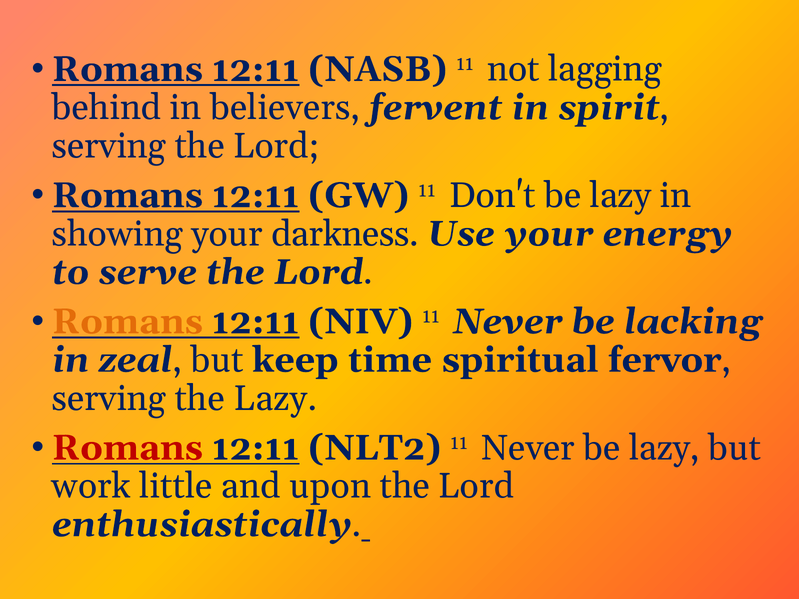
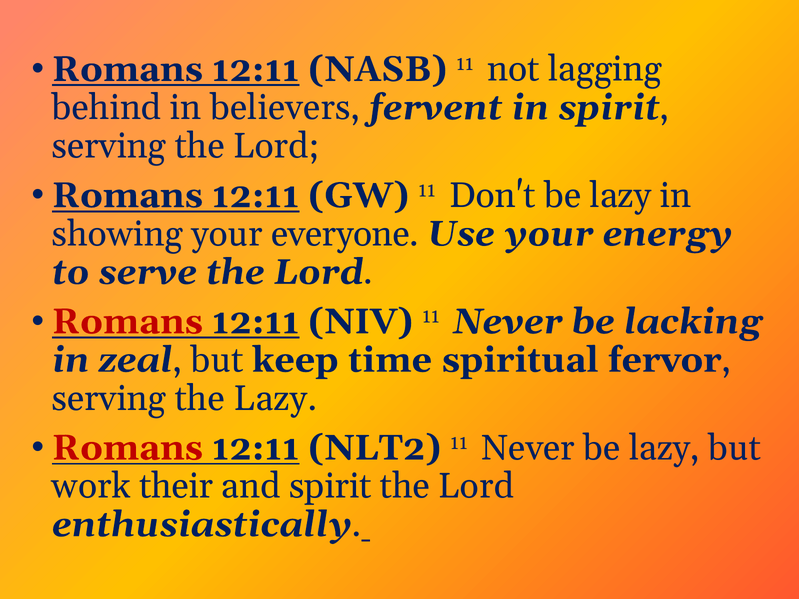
darkness: darkness -> everyone (345, 234)
Romans colour: orange -> red (127, 322)
little: little -> their (176, 486)
and upon: upon -> spirit (330, 486)
